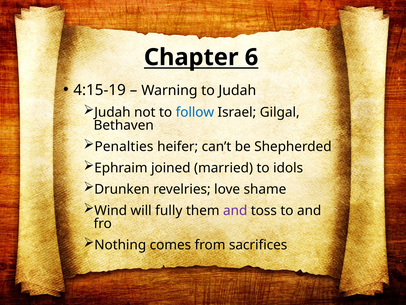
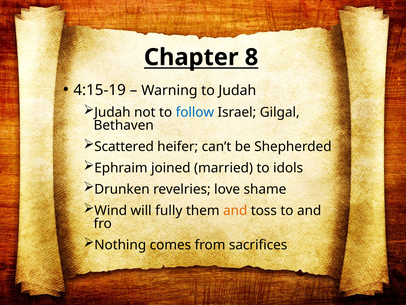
6: 6 -> 8 (251, 57)
Penalties: Penalties -> Scattered (124, 146)
and colour: purple -> orange (235, 210)
